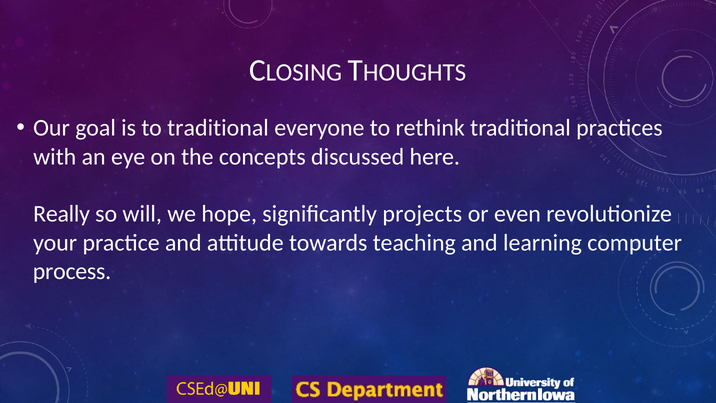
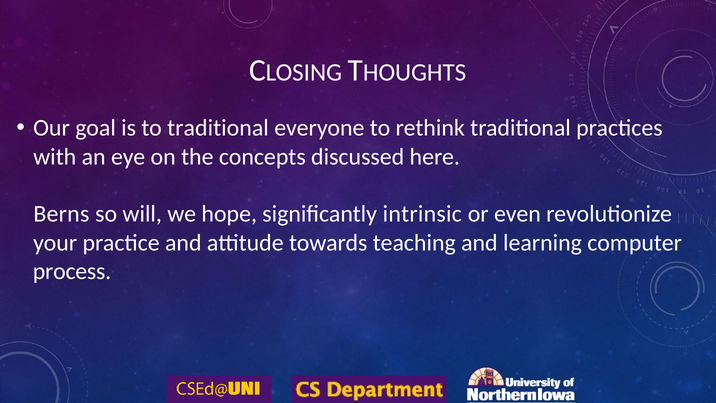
Really: Really -> Berns (61, 214)
projects: projects -> intrinsic (422, 214)
